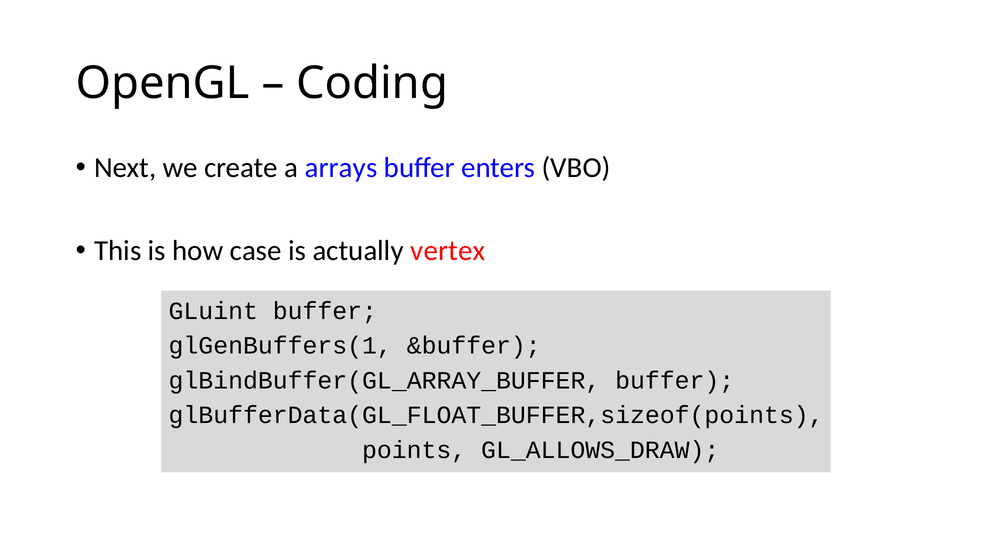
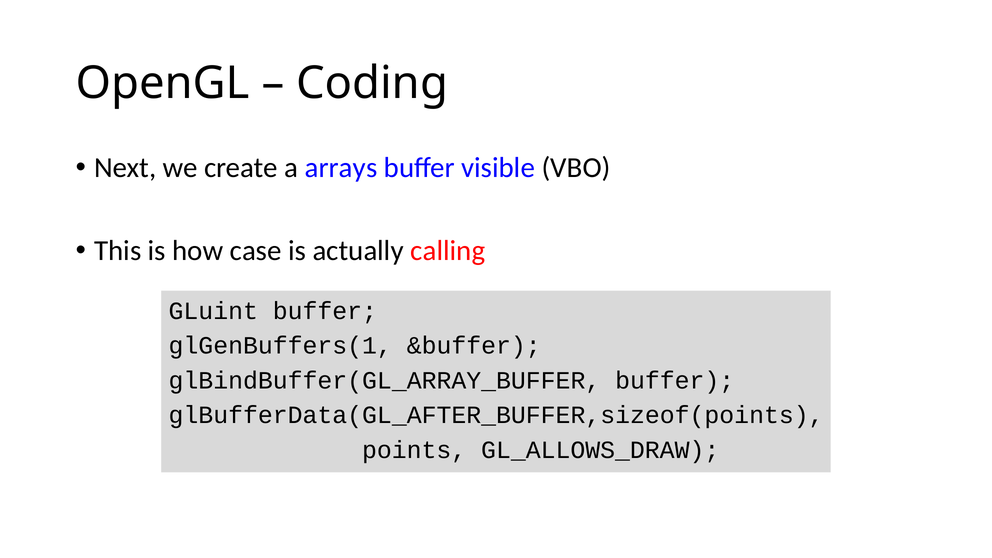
enters: enters -> visible (498, 168)
vertex: vertex -> calling (448, 251)
glBufferData(GL_FLOAT_BUFFER,sizeof(points: glBufferData(GL_FLOAT_BUFFER,sizeof(points -> glBufferData(GL_AFTER_BUFFER,sizeof(points (496, 415)
